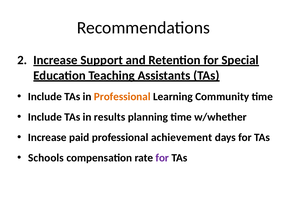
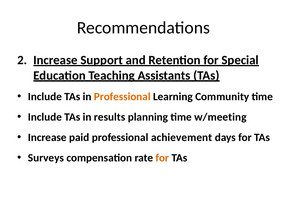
w/whether: w/whether -> w/meeting (220, 117)
Schools: Schools -> Surveys (46, 158)
for colour: purple -> orange (162, 158)
